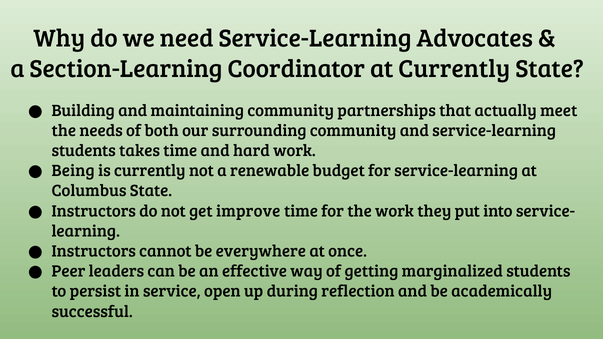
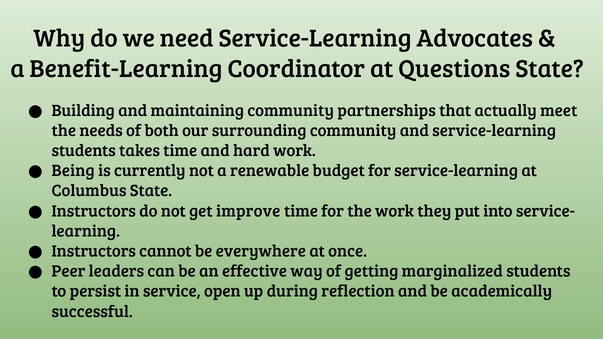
Section-Learning: Section-Learning -> Benefit-Learning (126, 69)
at Currently: Currently -> Questions (454, 69)
